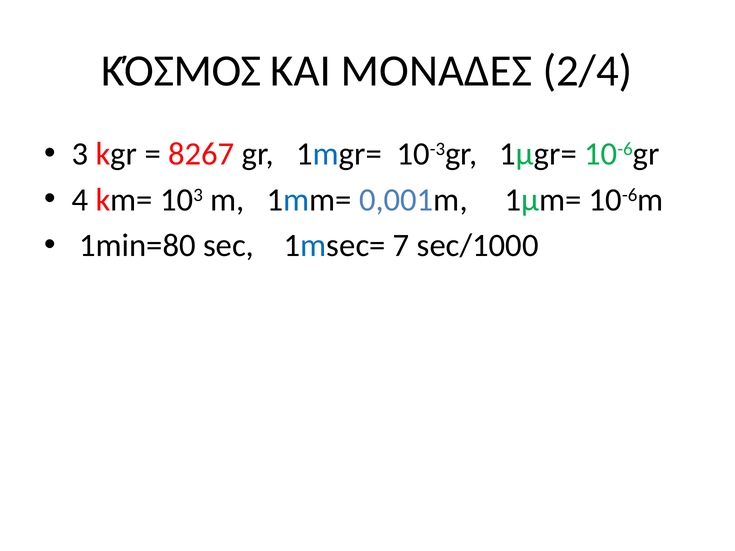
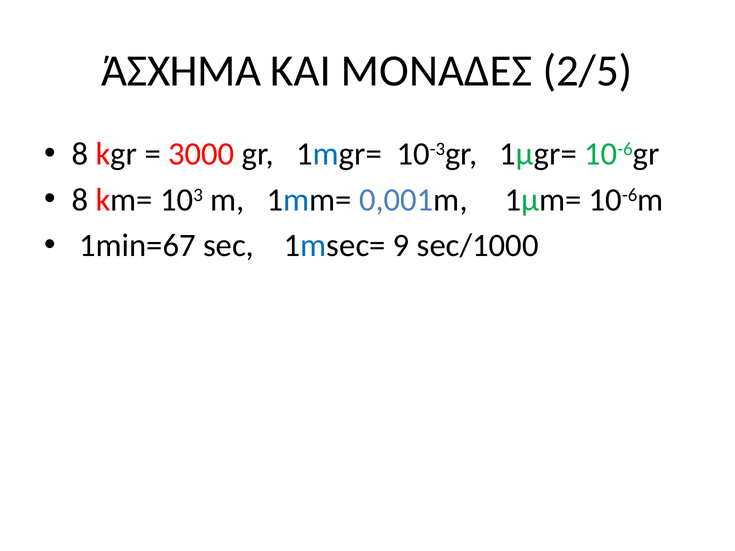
ΚΌΣΜΟΣ: ΚΌΣΜΟΣ -> ΆΣΧΗΜΑ (181, 71)
2/4: 2/4 -> 2/5 (588, 71)
3: 3 -> 8 (80, 154)
8267: 8267 -> 3000 (201, 154)
4: 4 -> 8 (80, 200)
1min=80: 1min=80 -> 1min=67 (137, 246)
7: 7 -> 9 (401, 246)
